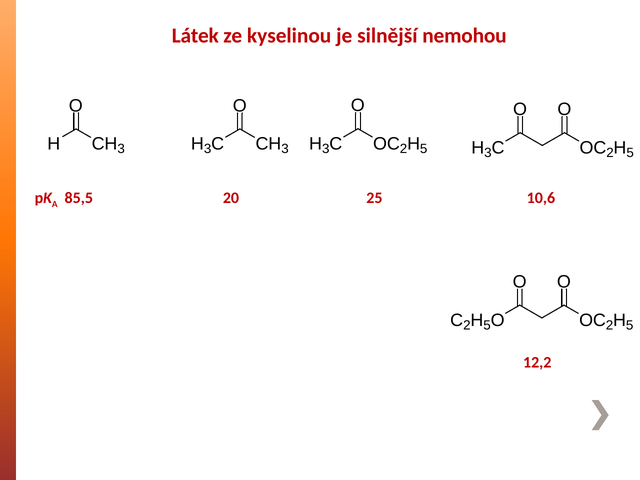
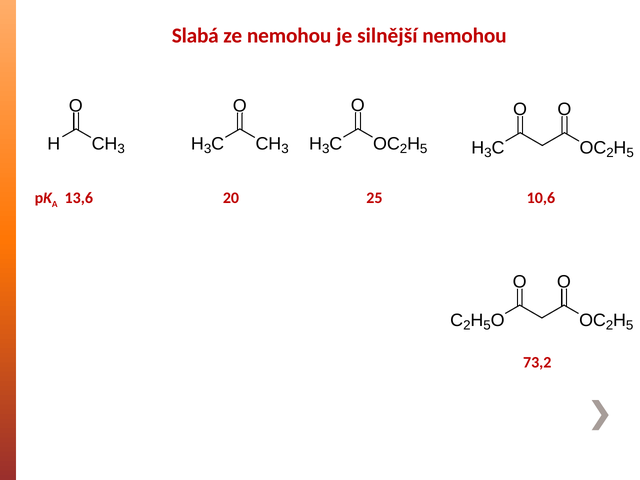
Látek: Látek -> Slabá (195, 36)
ze kyselinou: kyselinou -> nemohou (289, 36)
85,5: 85,5 -> 13,6 (79, 198)
12,2: 12,2 -> 73,2 (537, 363)
